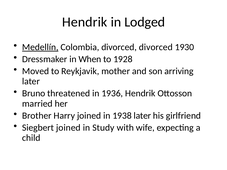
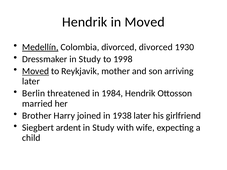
in Lodged: Lodged -> Moved (145, 22)
Dressmaker in When: When -> Study (90, 59)
1928: 1928 -> 1998 (123, 59)
Moved underline: none -> present (36, 71)
Bruno: Bruno -> Berlin (34, 93)
1936: 1936 -> 1984 (112, 93)
Siegbert joined: joined -> ardent (68, 128)
